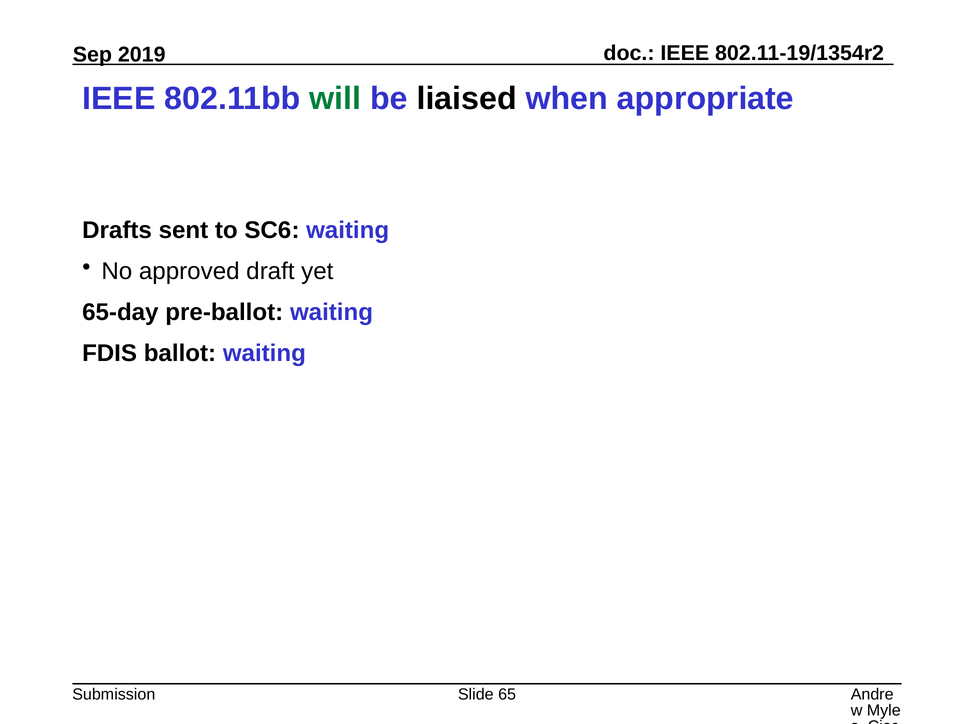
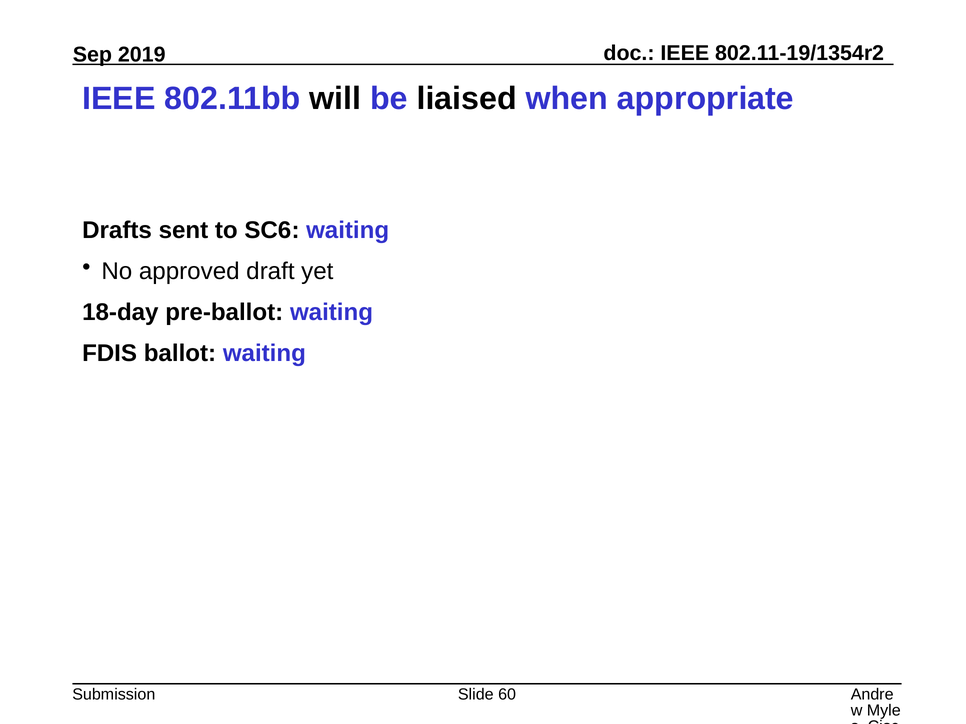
will colour: green -> black (335, 99)
65-day: 65-day -> 18-day (120, 312)
65: 65 -> 60 (507, 695)
